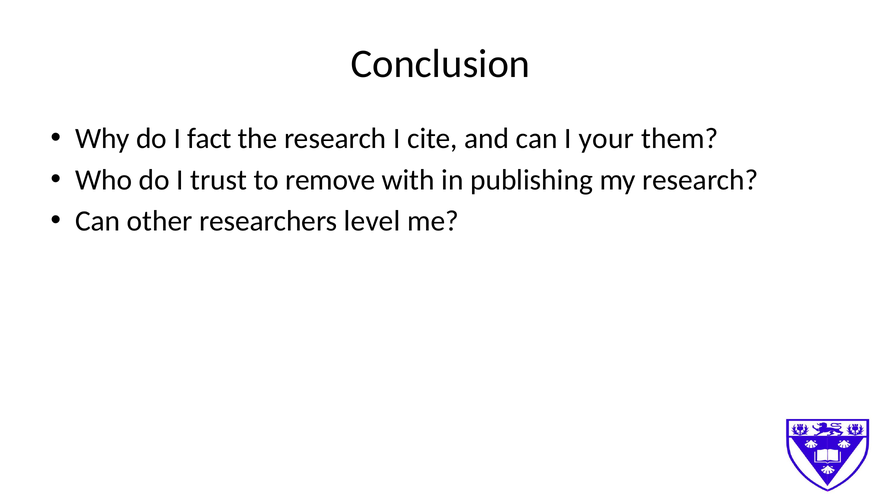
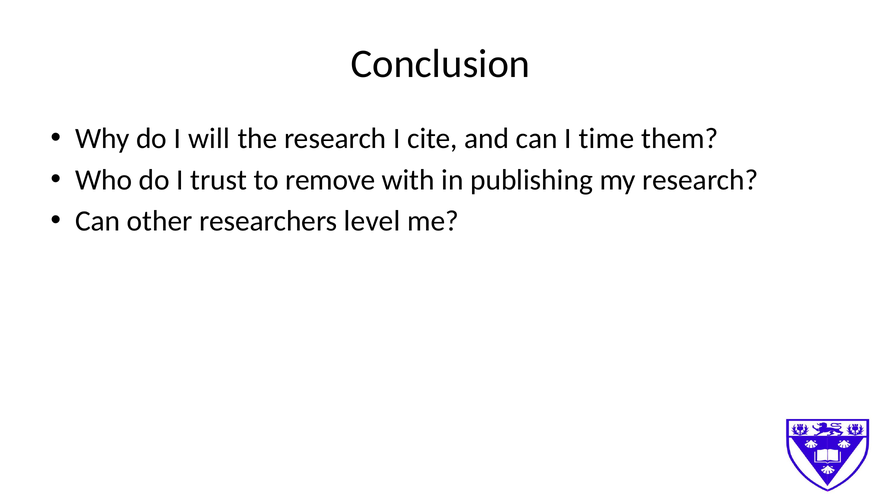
fact: fact -> will (209, 139)
your: your -> time (606, 139)
